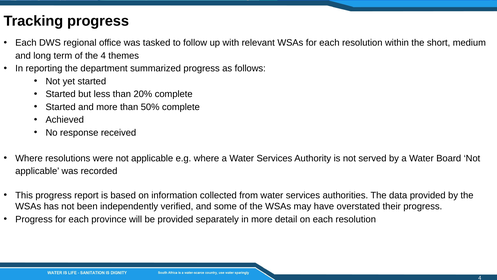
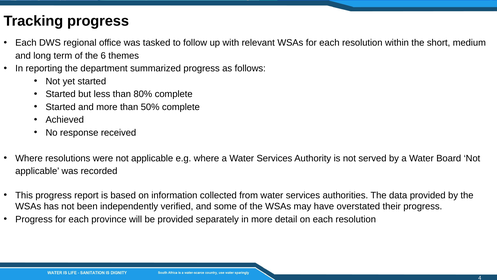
the 4: 4 -> 6 (103, 56)
20%: 20% -> 80% (143, 94)
